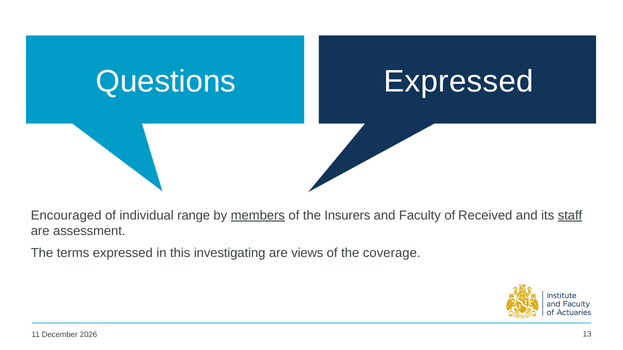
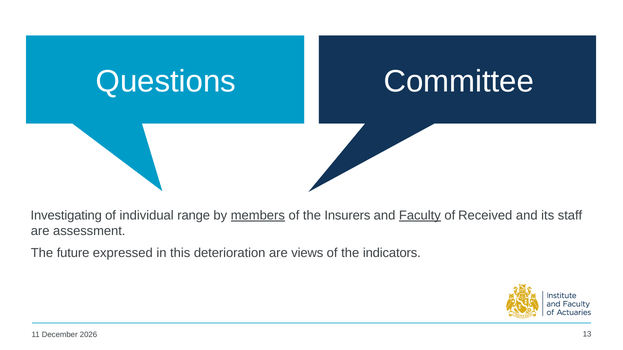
Questions Expressed: Expressed -> Committee (459, 81)
Encouraged: Encouraged -> Investigating (66, 216)
Faculty underline: none -> present (420, 216)
staff underline: present -> none (570, 216)
terms: terms -> future (73, 253)
investigating: investigating -> deterioration (230, 253)
coverage: coverage -> indicators (392, 253)
